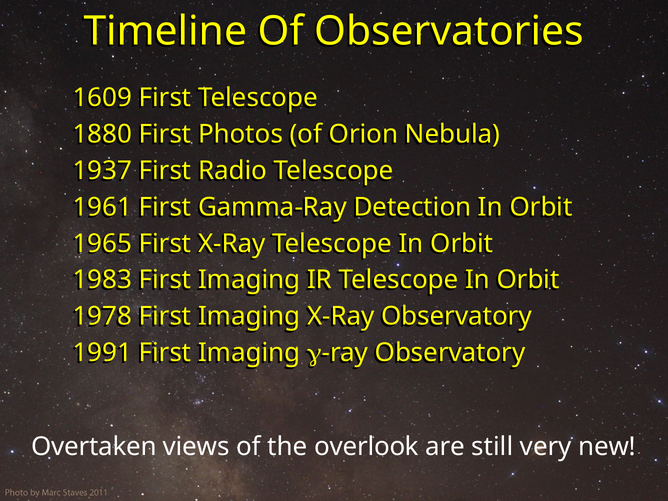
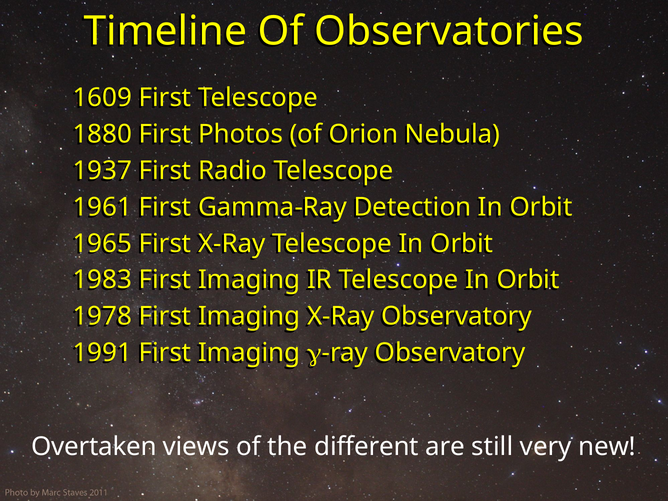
overlook: overlook -> different (367, 447)
